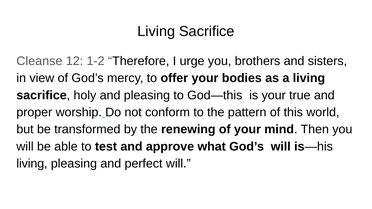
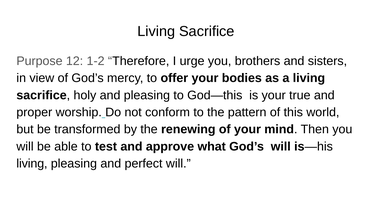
Cleanse: Cleanse -> Purpose (39, 61)
